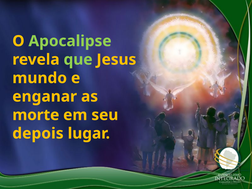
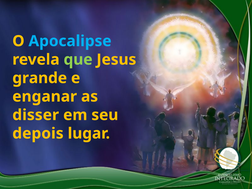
Apocalipse colour: light green -> light blue (70, 41)
mundo: mundo -> grande (40, 78)
morte: morte -> disser (36, 115)
